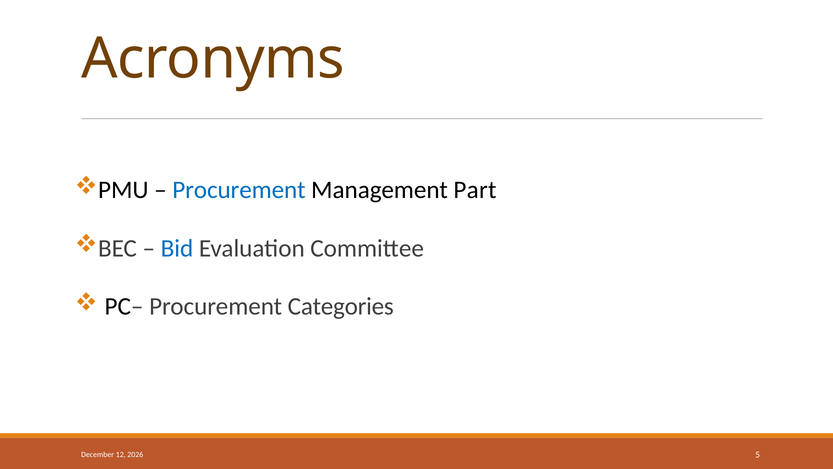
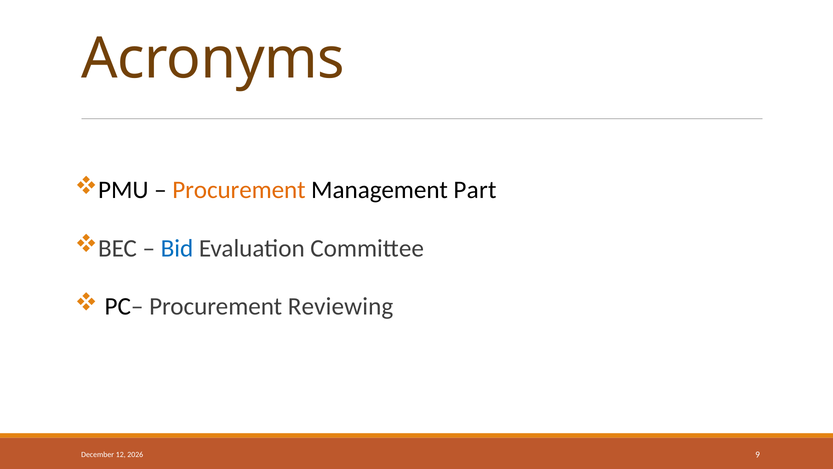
Procurement colour: blue -> orange (239, 190)
Categories: Categories -> Reviewing (341, 306)
5: 5 -> 9 (758, 454)
